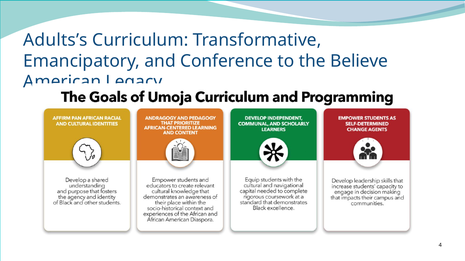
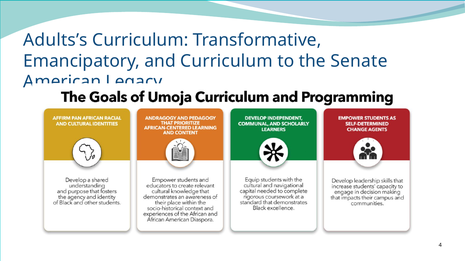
and Conference: Conference -> Curriculum (227, 61)
Believe: Believe -> Senate (359, 61)
